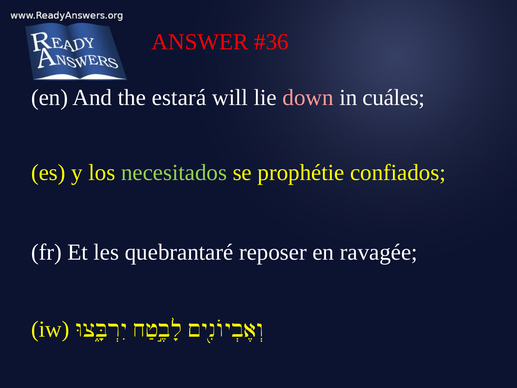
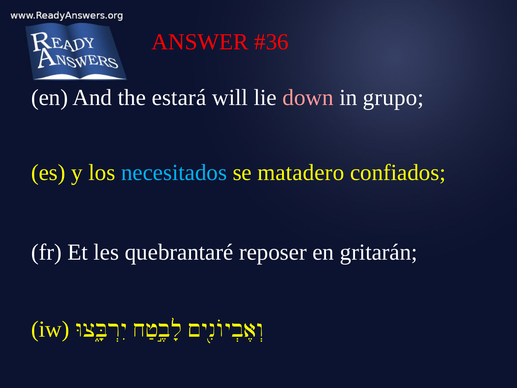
cuáles: cuáles -> grupo (393, 98)
necesitados colour: light green -> light blue (174, 173)
prophétie: prophétie -> matadero (301, 173)
ravagée: ravagée -> gritarán (379, 252)
